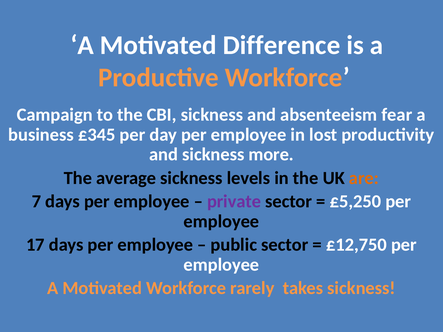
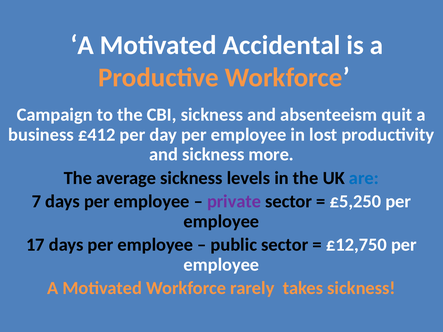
Difference: Difference -> Accidental (282, 45)
fear: fear -> quit (397, 115)
£345: £345 -> £412 (97, 135)
are colour: orange -> blue (364, 178)
